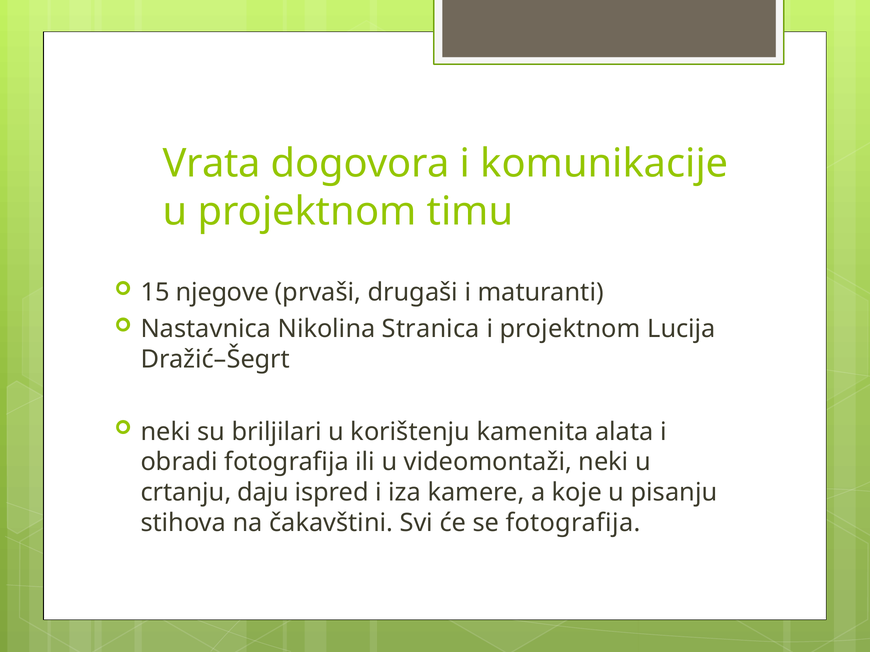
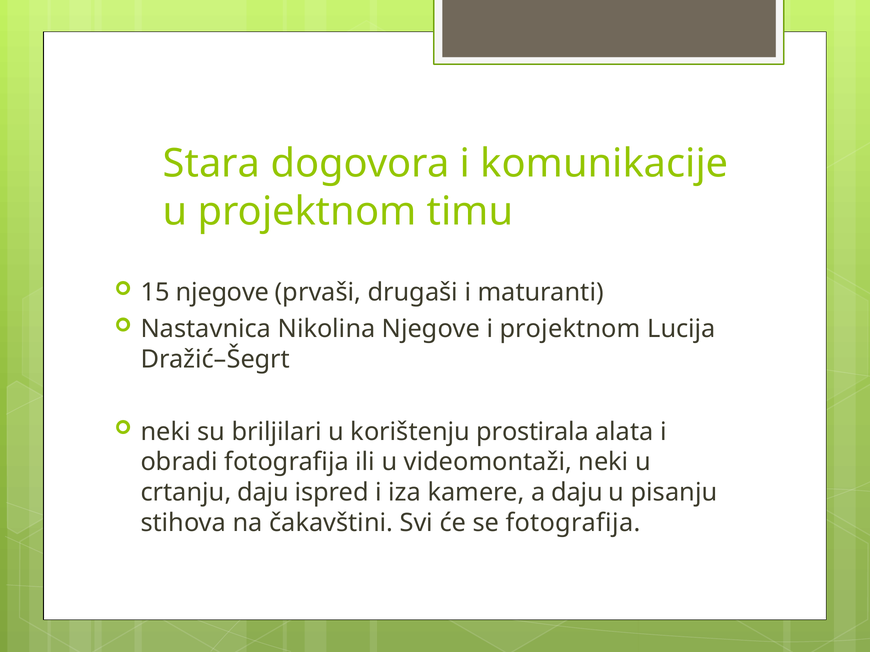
Vrata: Vrata -> Stara (212, 164)
Nikolina Stranica: Stranica -> Njegove (431, 329)
kamenita: kamenita -> prostirala (533, 432)
a koje: koje -> daju (577, 493)
